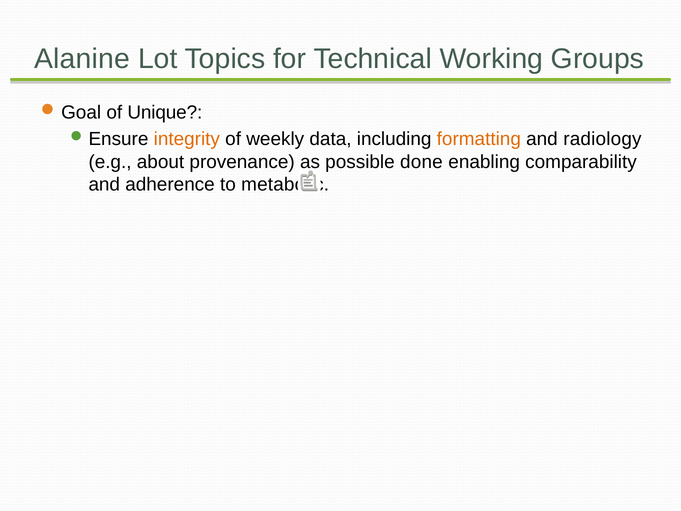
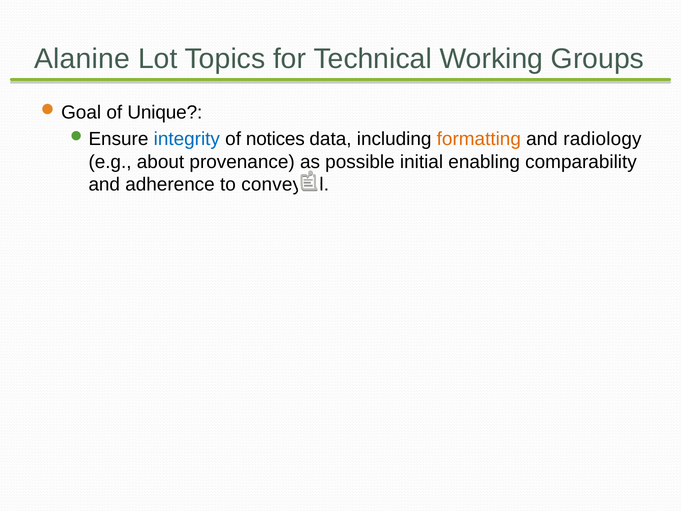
integrity colour: orange -> blue (187, 139)
weekly: weekly -> notices (275, 139)
done: done -> initial (422, 162)
metabolic: metabolic -> conveyed (285, 184)
